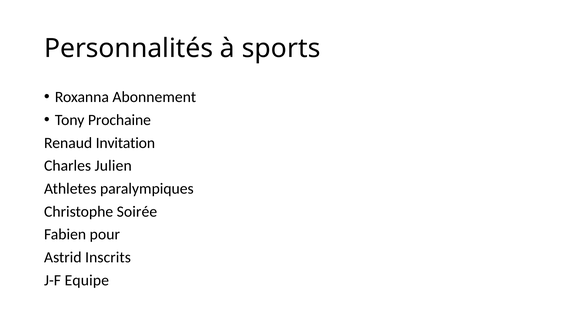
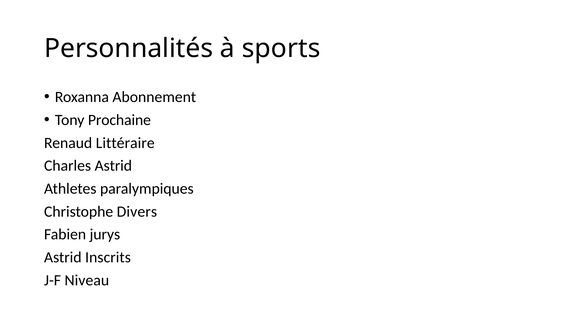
Invitation: Invitation -> Littéraire (125, 143)
Charles Julien: Julien -> Astrid (113, 166)
Soirée: Soirée -> Divers (137, 212)
pour: pour -> jurys (105, 235)
Equipe: Equipe -> Niveau (87, 280)
